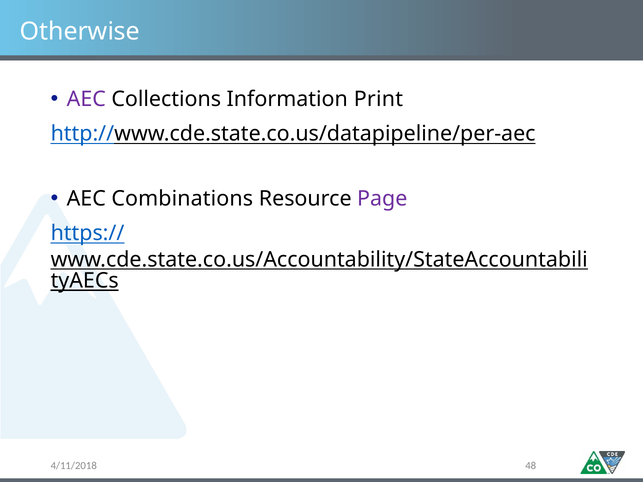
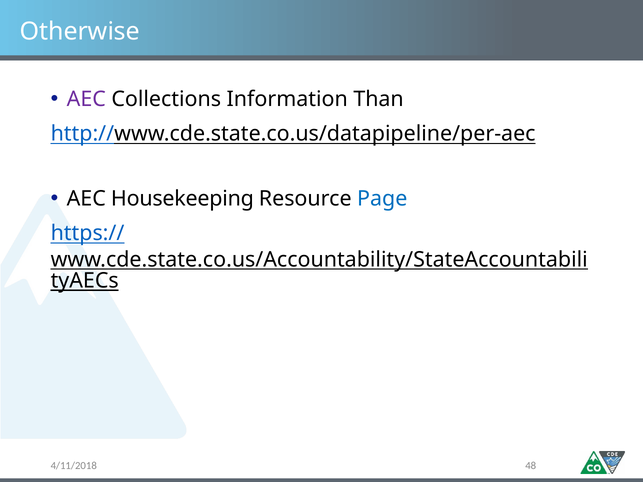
Print: Print -> Than (379, 99)
Combinations: Combinations -> Housekeeping (182, 199)
Page colour: purple -> blue (382, 199)
